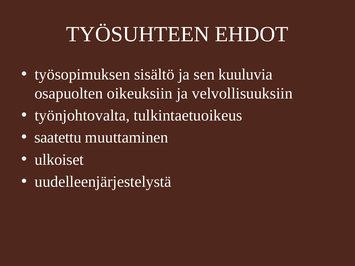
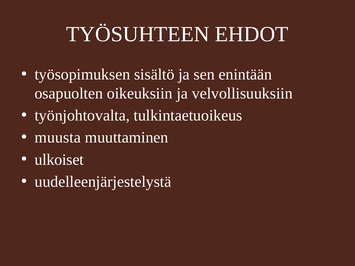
kuuluvia: kuuluvia -> enintään (245, 74)
saatettu: saatettu -> muusta (58, 138)
